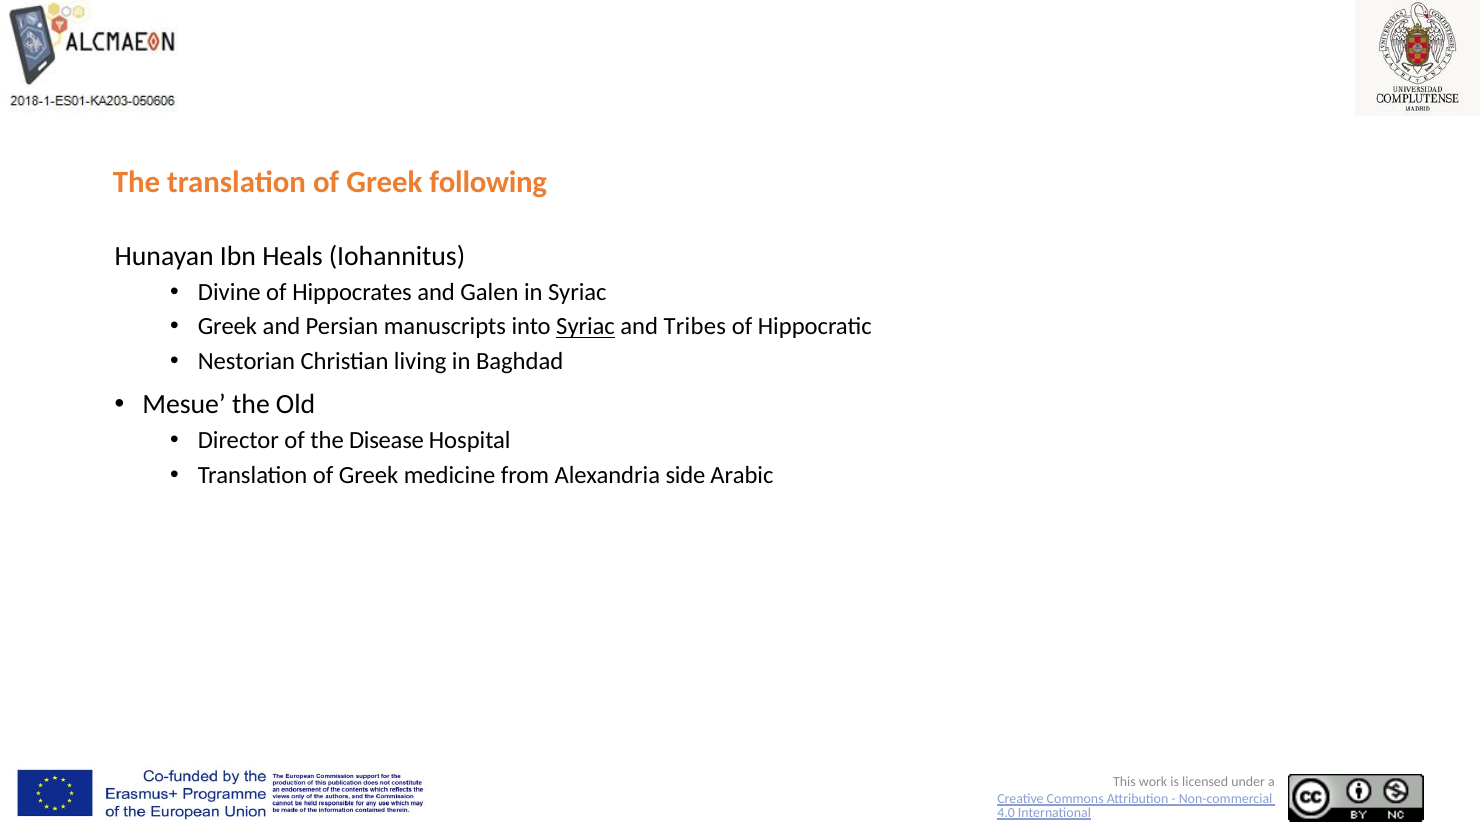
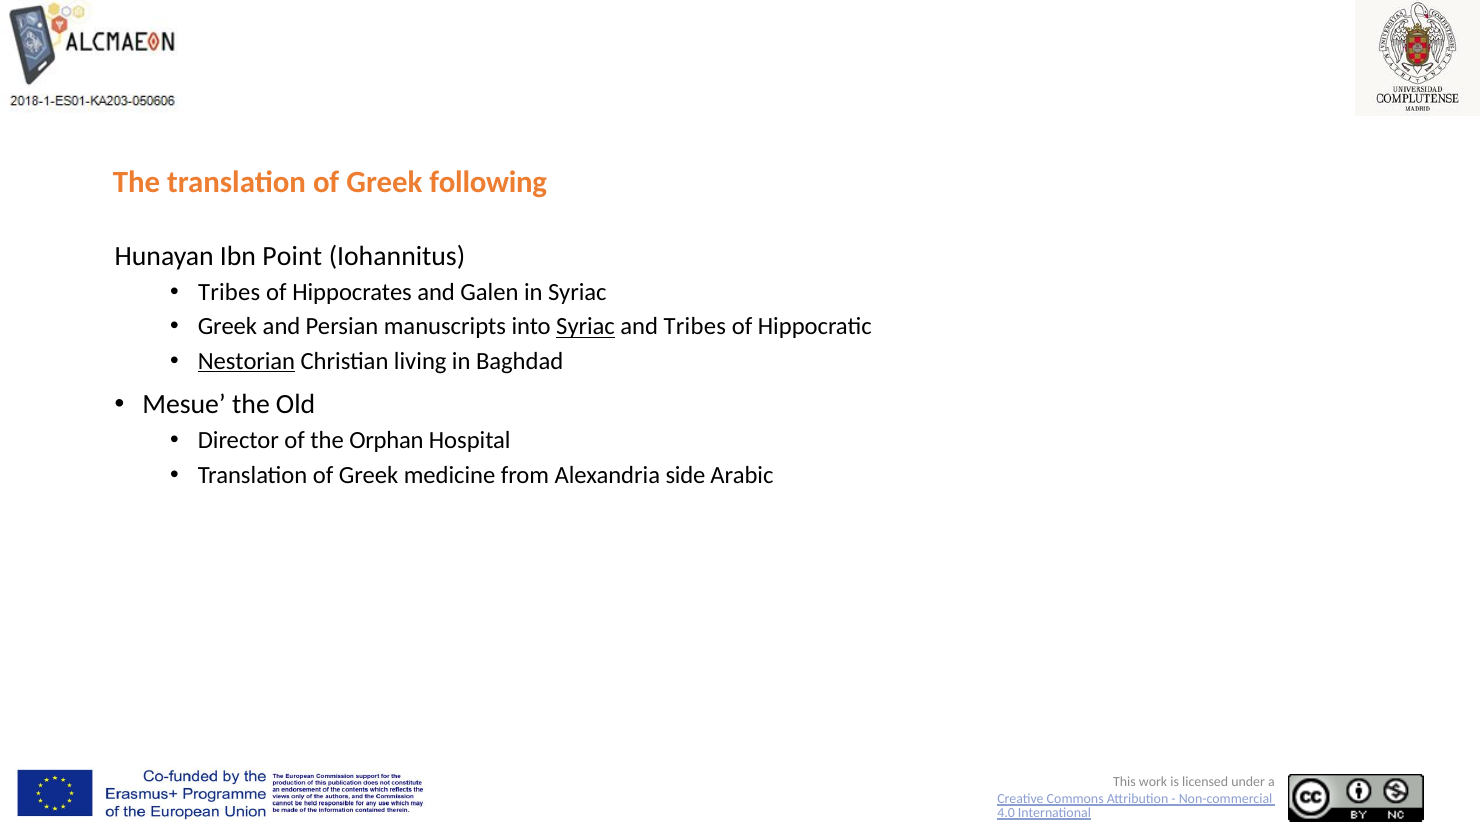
Heals: Heals -> Point (292, 256)
Divine: Divine -> Tribes (229, 292)
Nestorian underline: none -> present (246, 361)
Disease: Disease -> Orphan (386, 440)
